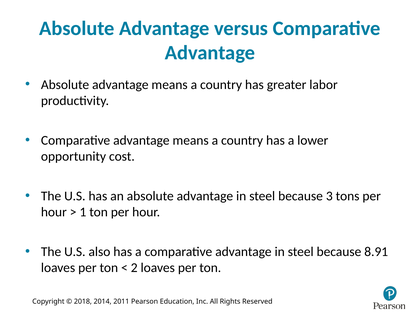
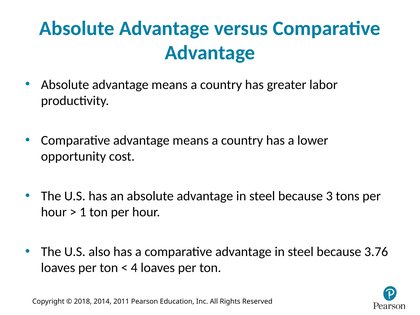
8.91: 8.91 -> 3.76 (376, 252)
2: 2 -> 4 (134, 268)
